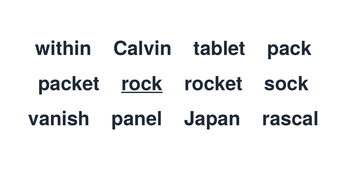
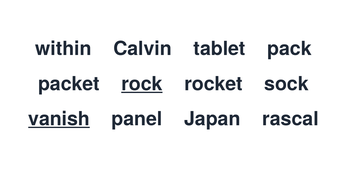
vanish underline: none -> present (59, 119)
